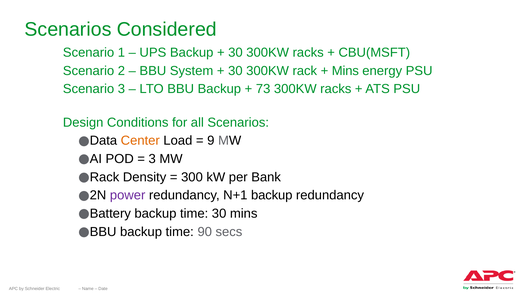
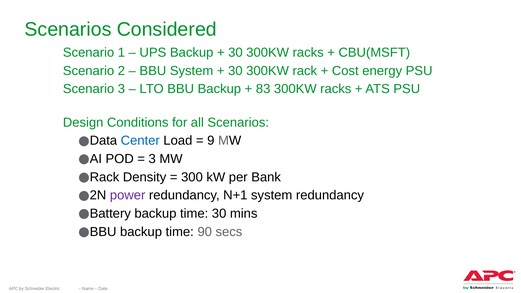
Mins: Mins -> Cost (345, 71)
73: 73 -> 83 (263, 89)
Center colour: orange -> blue (140, 141)
N+1 backup: backup -> system (272, 195)
